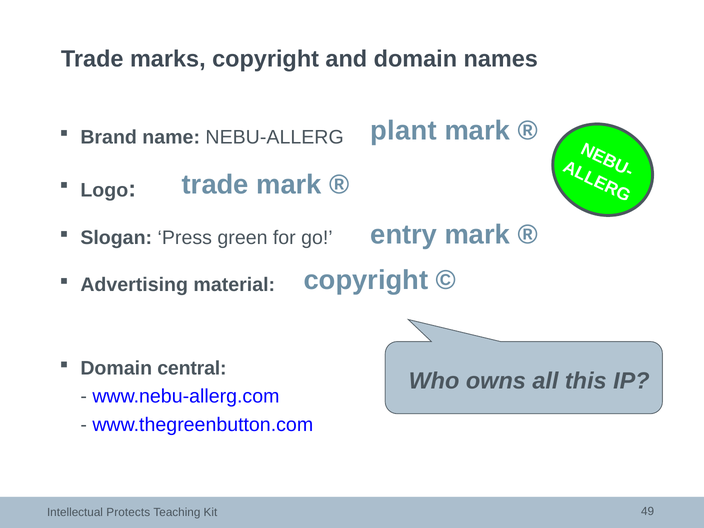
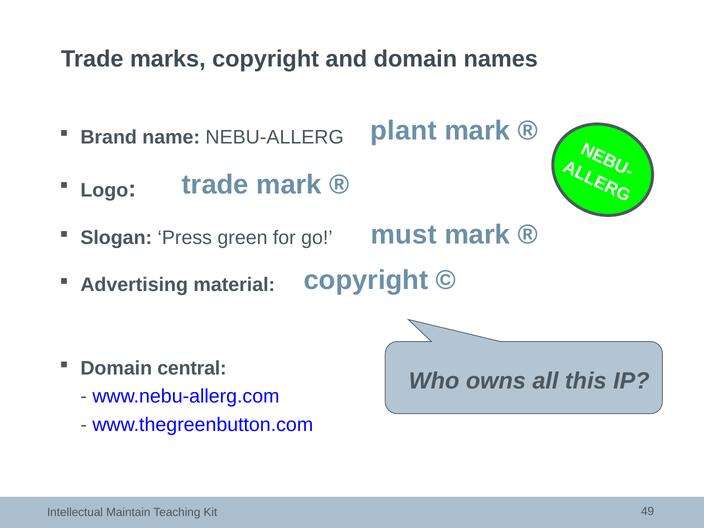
entry: entry -> must (404, 235)
Protects: Protects -> Maintain (128, 512)
